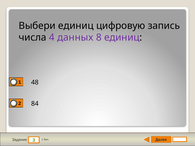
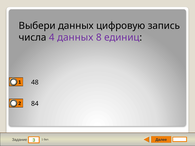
Выбери единиц: единиц -> данных (76, 26)
